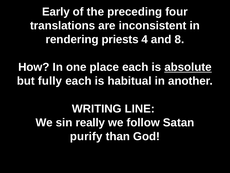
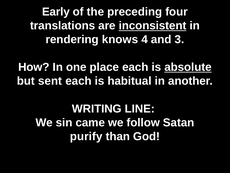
inconsistent underline: none -> present (153, 26)
priests: priests -> knows (120, 39)
8: 8 -> 3 (179, 39)
fully: fully -> sent (50, 81)
really: really -> came (90, 122)
